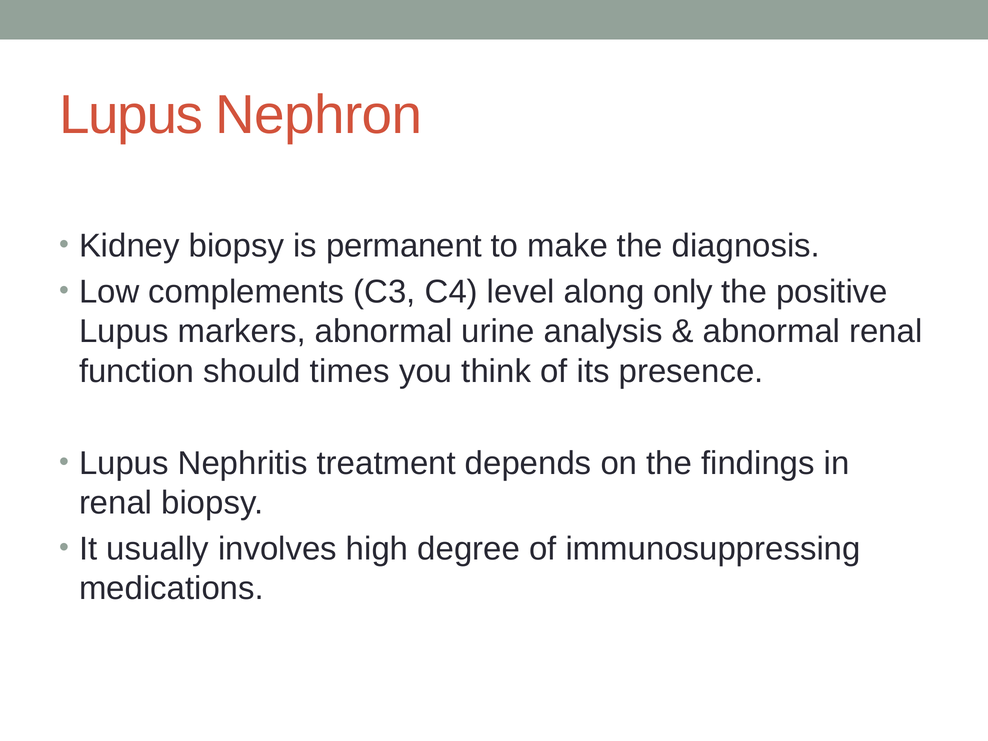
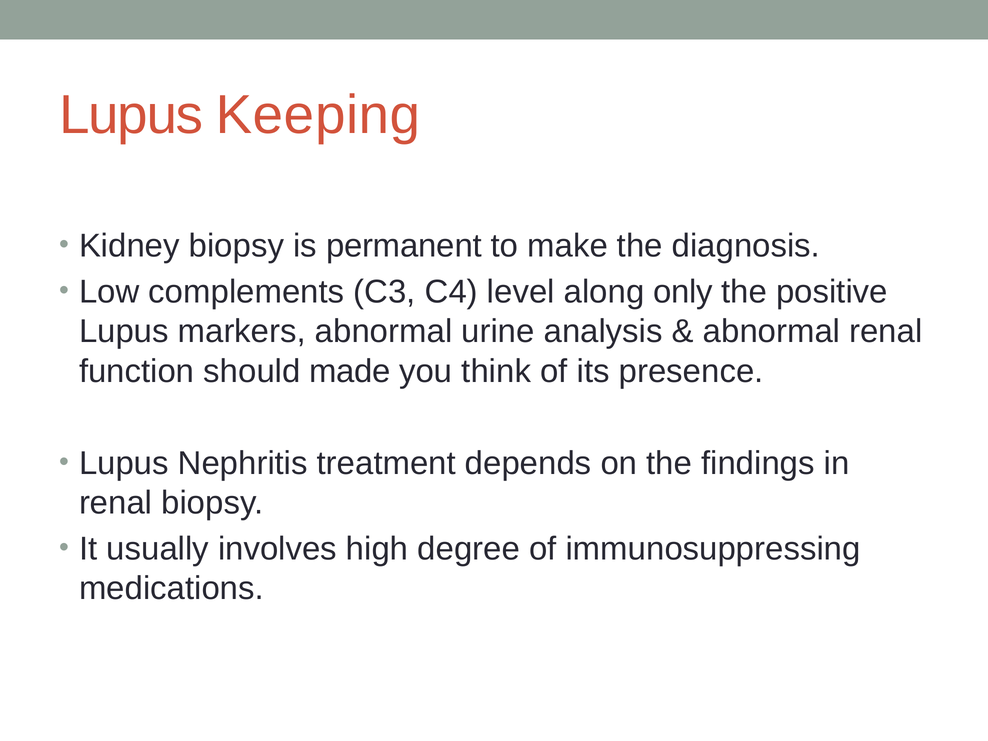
Nephron: Nephron -> Keeping (318, 115)
times: times -> made (350, 371)
